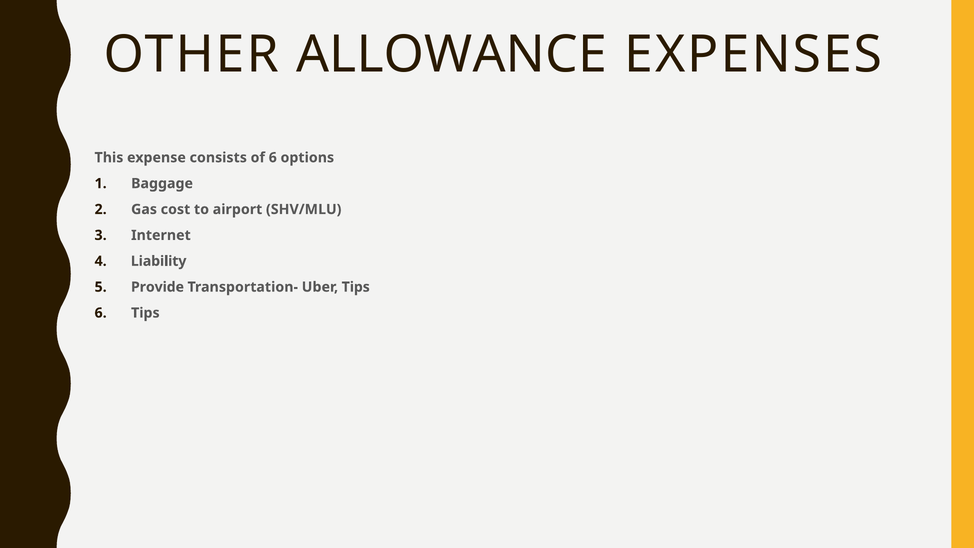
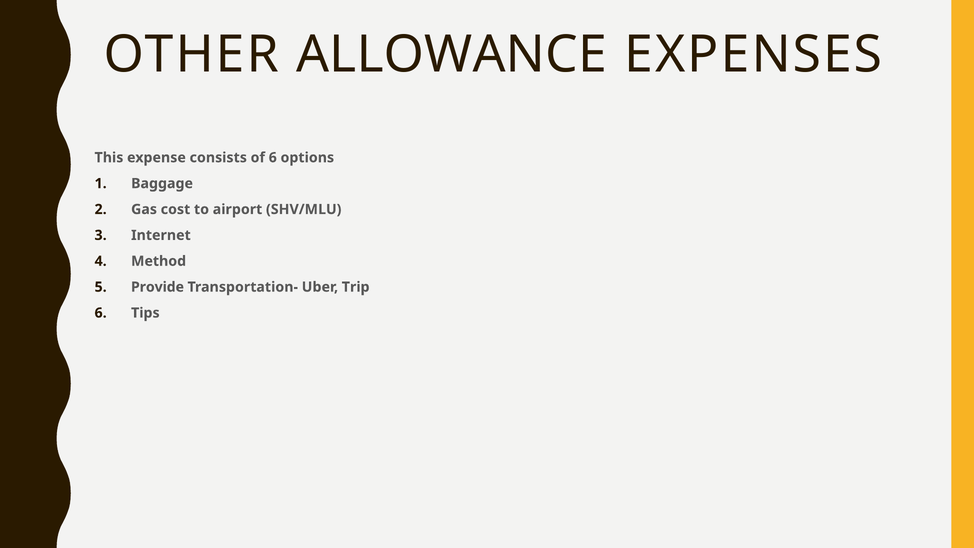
Liability: Liability -> Method (159, 261)
Uber Tips: Tips -> Trip (356, 287)
